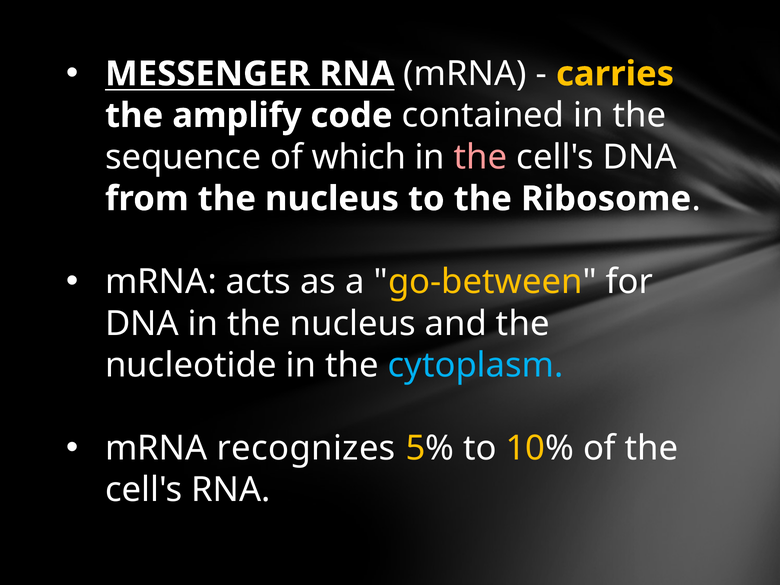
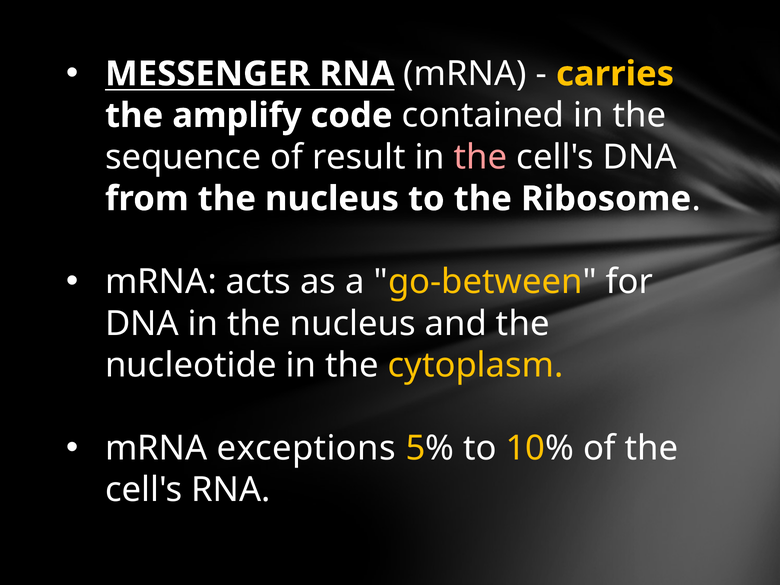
which: which -> result (359, 157)
cytoplasm colour: light blue -> yellow (476, 365)
recognizes: recognizes -> exceptions (306, 448)
